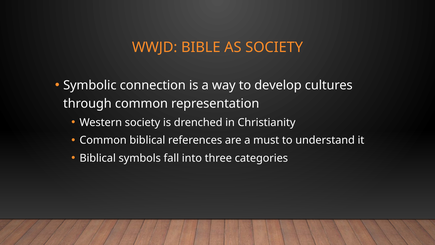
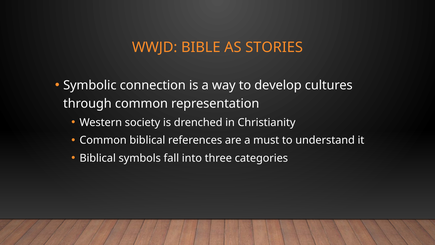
AS SOCIETY: SOCIETY -> STORIES (274, 47)
